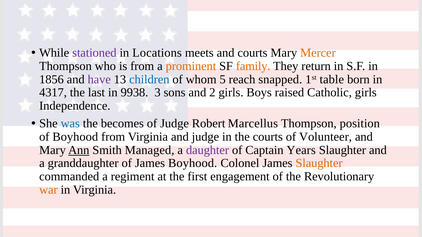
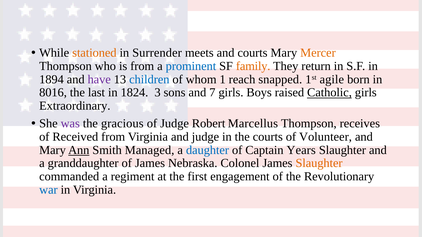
stationed colour: purple -> orange (94, 53)
Locations: Locations -> Surrender (157, 53)
prominent colour: orange -> blue (191, 66)
1856: 1856 -> 1894 (51, 79)
5: 5 -> 1 (223, 79)
table: table -> agile (332, 79)
4317: 4317 -> 8016 (53, 93)
9938: 9938 -> 1824 (134, 93)
2: 2 -> 7 (212, 93)
Catholic underline: none -> present (329, 93)
Independence: Independence -> Extraordinary (75, 106)
was colour: blue -> purple (70, 124)
becomes: becomes -> gracious (122, 124)
position: position -> receives (360, 124)
of Boyhood: Boyhood -> Received (75, 137)
daughter colour: purple -> blue (208, 150)
James Boyhood: Boyhood -> Nebraska (193, 163)
war colour: orange -> blue (48, 190)
